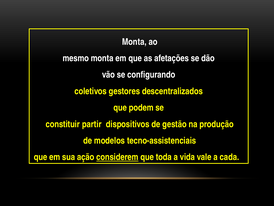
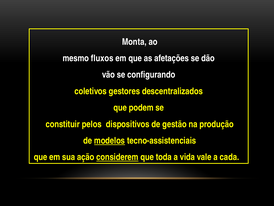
mesmo monta: monta -> fluxos (102, 58)
partir: partir -> pelos (92, 124)
modelos underline: none -> present (110, 140)
